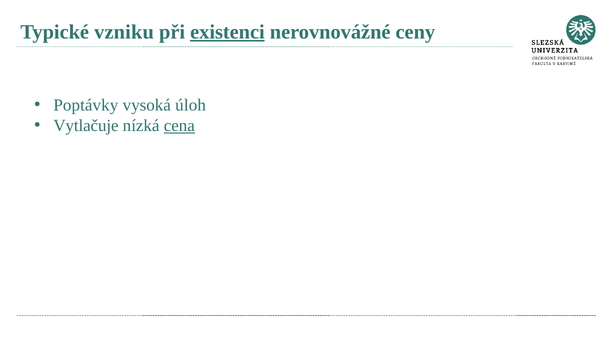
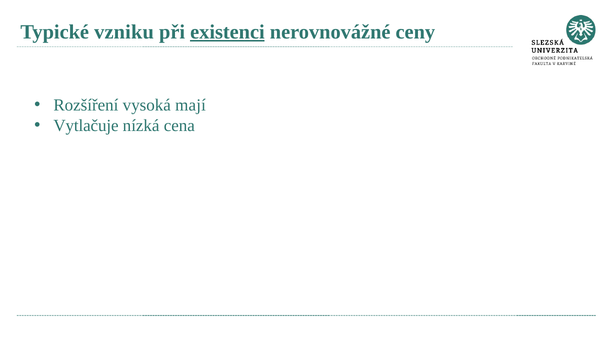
Poptávky: Poptávky -> Rozšíření (86, 106)
úloh: úloh -> mají (191, 106)
cena underline: present -> none (179, 126)
